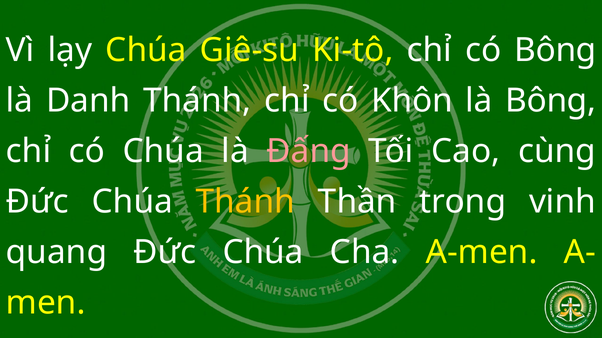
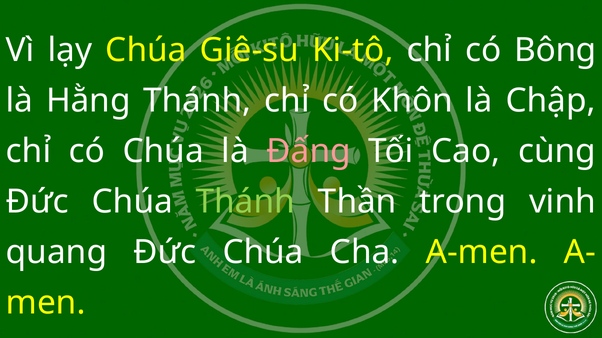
Danh: Danh -> Hằng (88, 101)
là Bông: Bông -> Chập (551, 101)
Thánh colour: yellow -> light green (245, 202)
